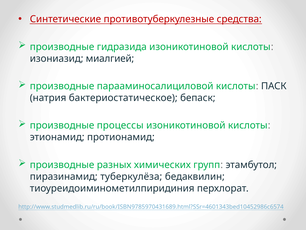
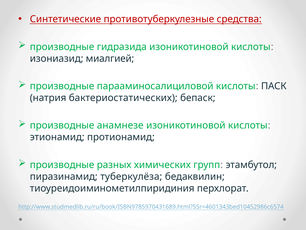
бактериостатическое: бактериостатическое -> бактериостатических (123, 98)
процессы: процессы -> анамнезе (120, 125)
